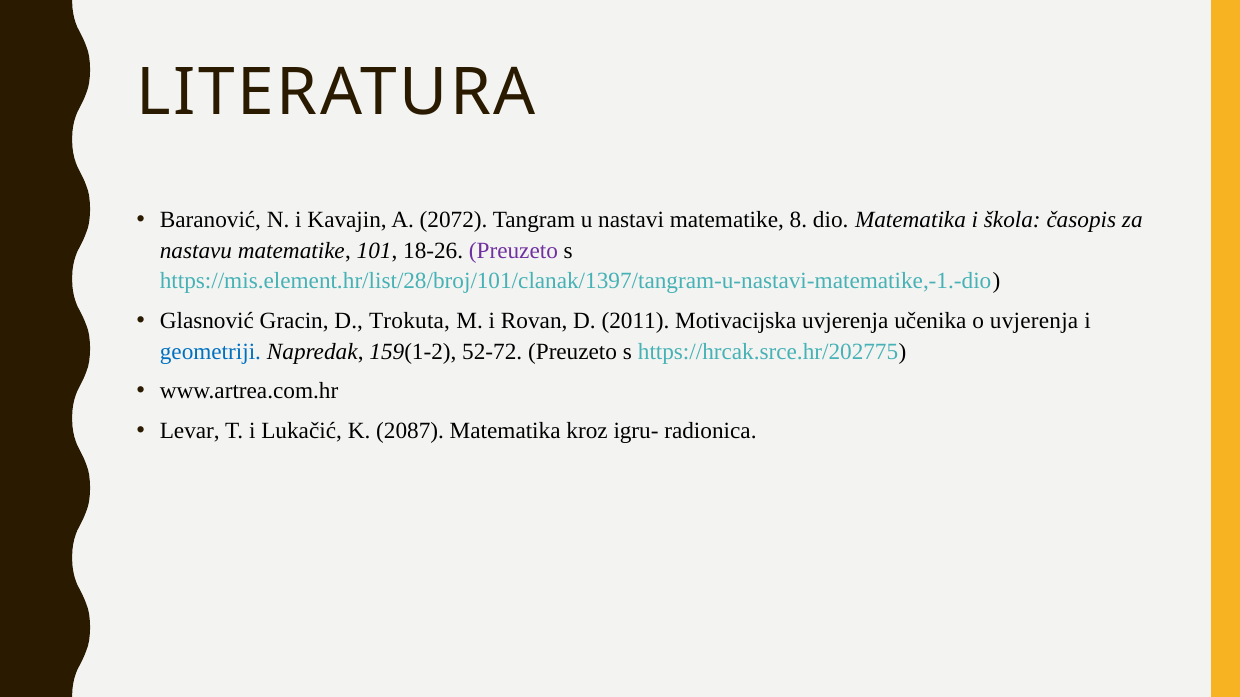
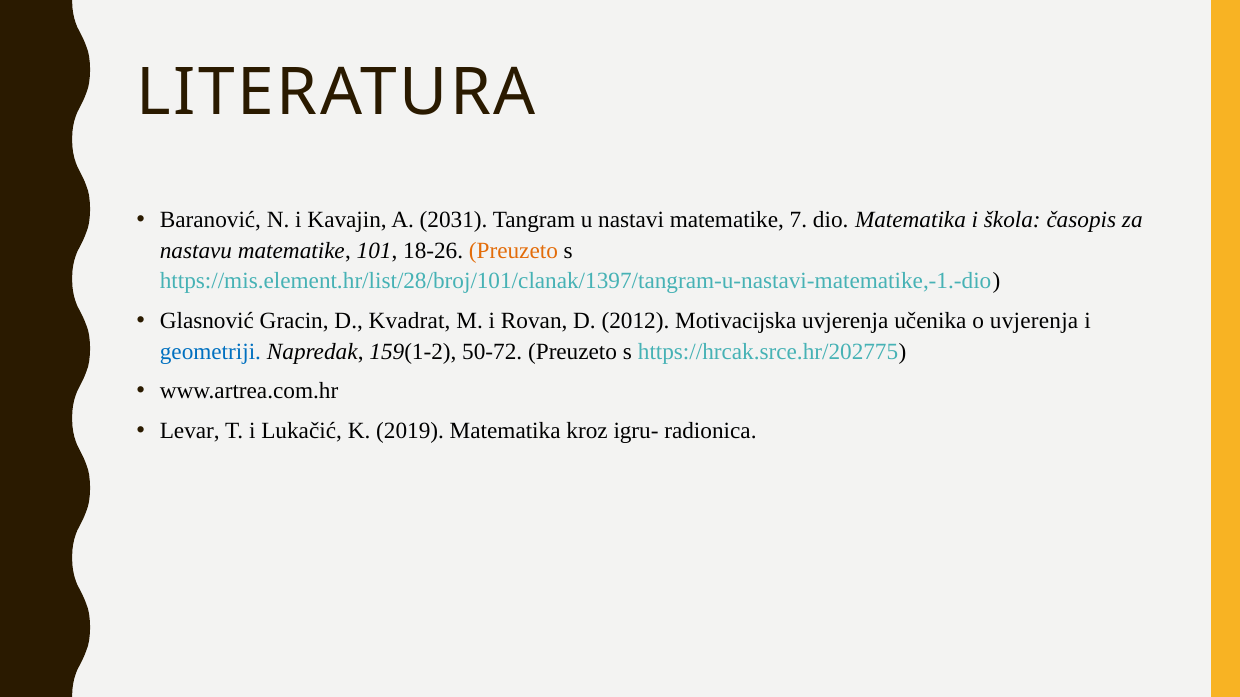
2072: 2072 -> 2031 (454, 220)
8: 8 -> 7 (798, 220)
Preuzeto colour: purple -> orange (513, 251)
Trokuta: Trokuta -> Kvadrat (410, 321)
2011: 2011 -> 2012 (635, 321)
52-72: 52-72 -> 50-72 (492, 352)
2087: 2087 -> 2019 (410, 431)
